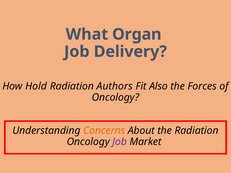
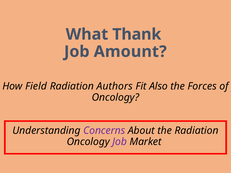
Organ: Organ -> Thank (137, 34)
Delivery: Delivery -> Amount (130, 52)
Hold: Hold -> Field (36, 86)
Concerns colour: orange -> purple (104, 131)
